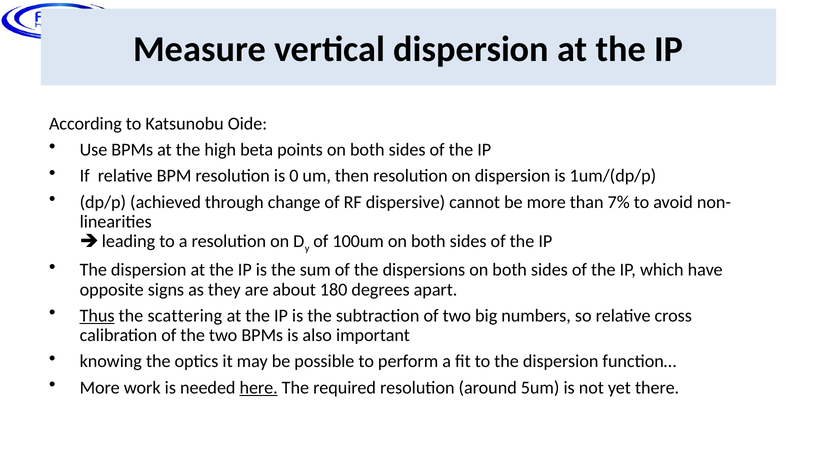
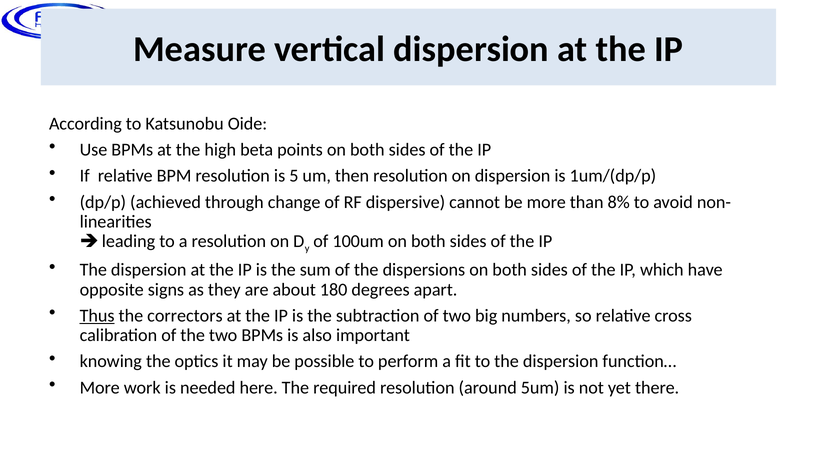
0: 0 -> 5 (294, 176)
7%: 7% -> 8% (619, 202)
scattering: scattering -> correctors (185, 315)
here underline: present -> none (259, 387)
